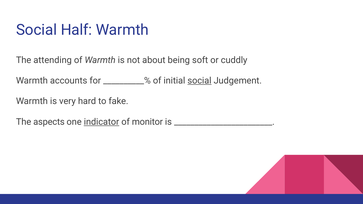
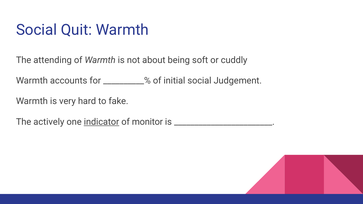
Half: Half -> Quit (76, 30)
social underline: present -> none (199, 81)
aspects: aspects -> actively (49, 122)
